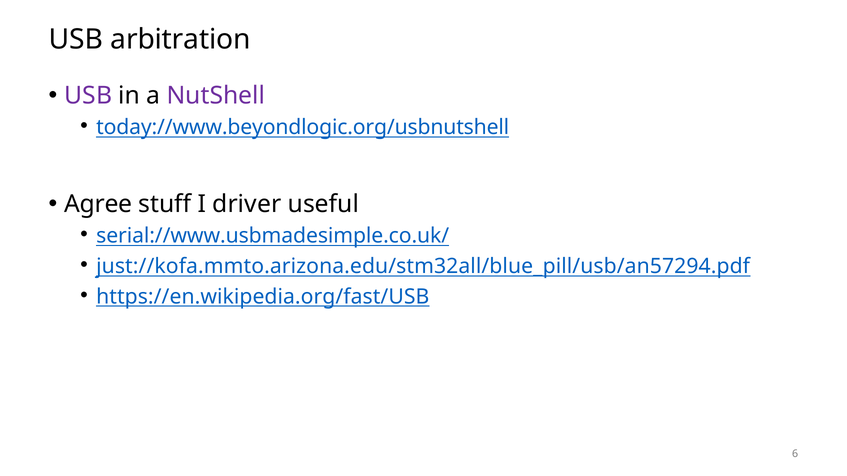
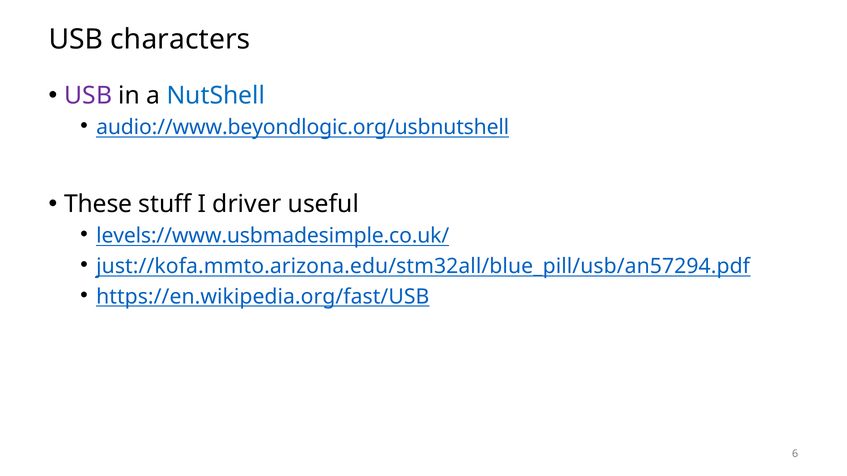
arbitration: arbitration -> characters (180, 40)
NutShell colour: purple -> blue (216, 96)
today://www.beyondlogic.org/usbnutshell: today://www.beyondlogic.org/usbnutshell -> audio://www.beyondlogic.org/usbnutshell (303, 127)
Agree: Agree -> These (98, 204)
serial://www.usbmadesimple.co.uk/: serial://www.usbmadesimple.co.uk/ -> levels://www.usbmadesimple.co.uk/ (273, 236)
